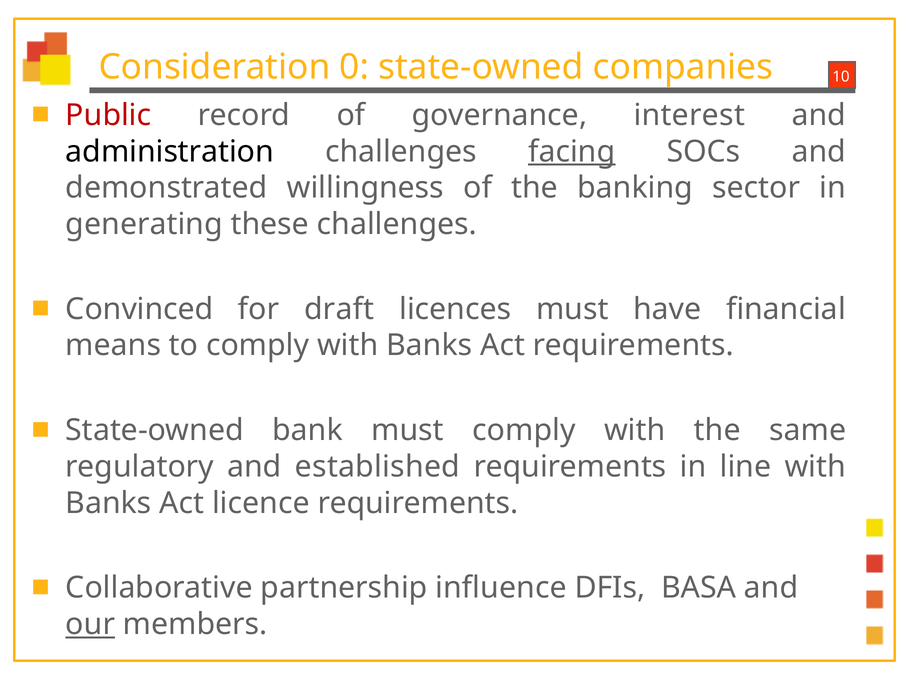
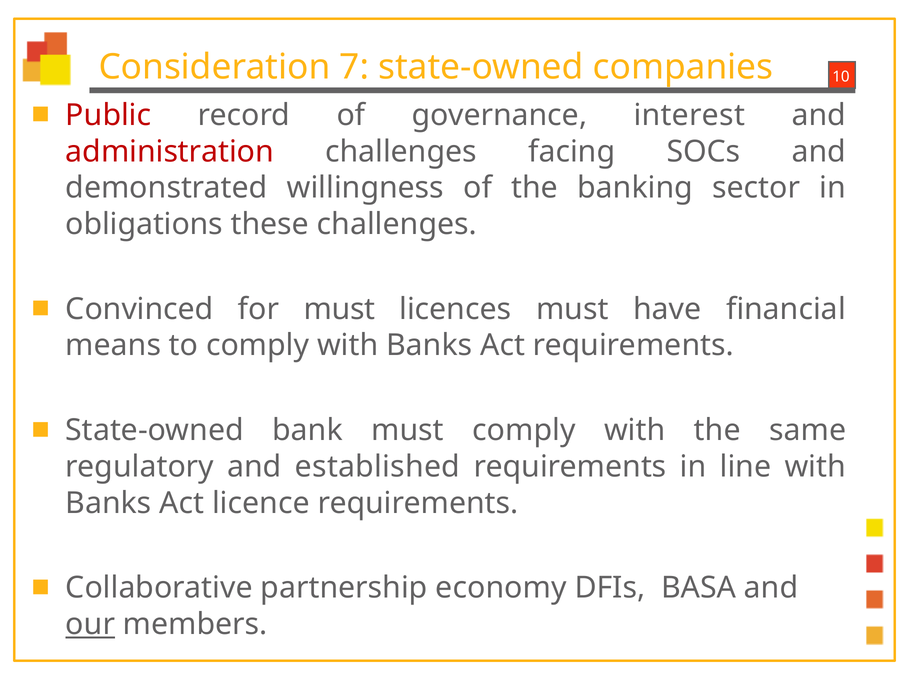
0: 0 -> 7 (354, 67)
administration colour: black -> red (170, 151)
facing underline: present -> none (572, 151)
generating: generating -> obligations (144, 224)
for draft: draft -> must (339, 309)
influence: influence -> economy (501, 588)
